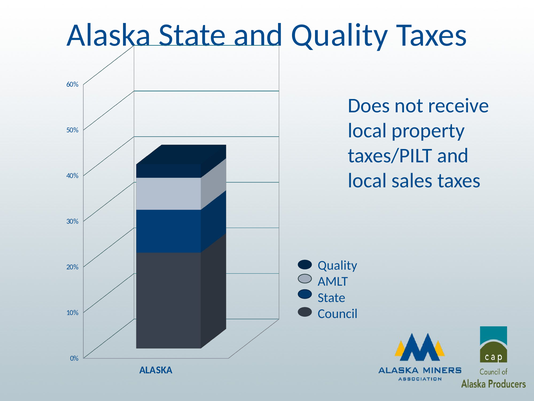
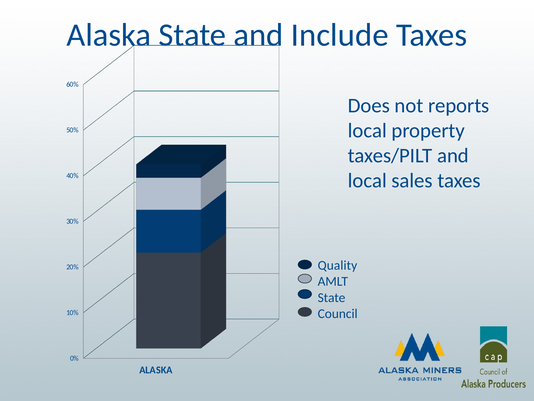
Quality: Quality -> Include (340, 35)
receive: receive -> reports (459, 106)
